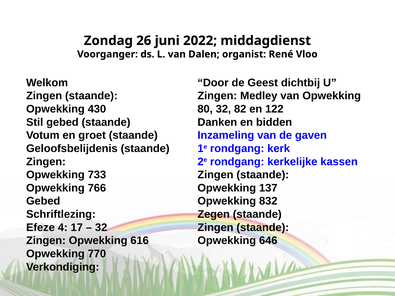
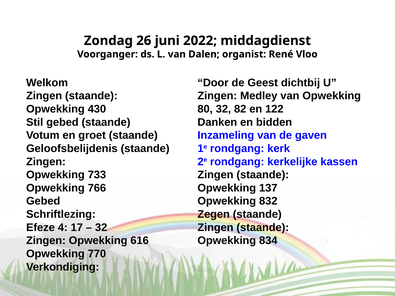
646: 646 -> 834 (268, 241)
